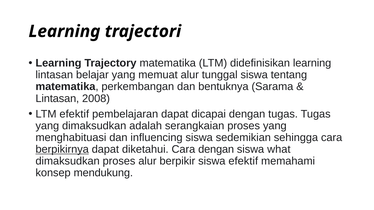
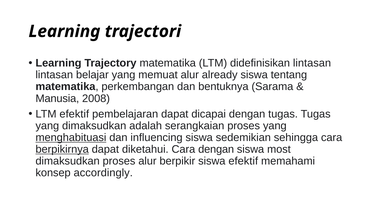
didefinisikan learning: learning -> lintasan (312, 63)
tunggal: tunggal -> already (220, 75)
Lintasan: Lintasan -> Manusia (57, 99)
menghabituasi underline: none -> present (71, 138)
what: what -> most (279, 150)
mendukung: mendukung -> accordingly (103, 173)
